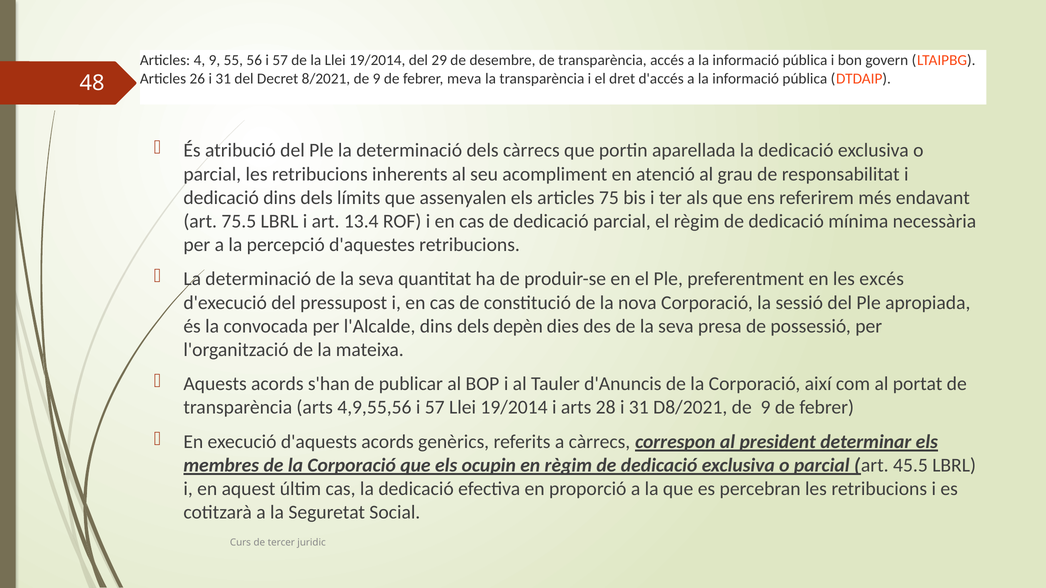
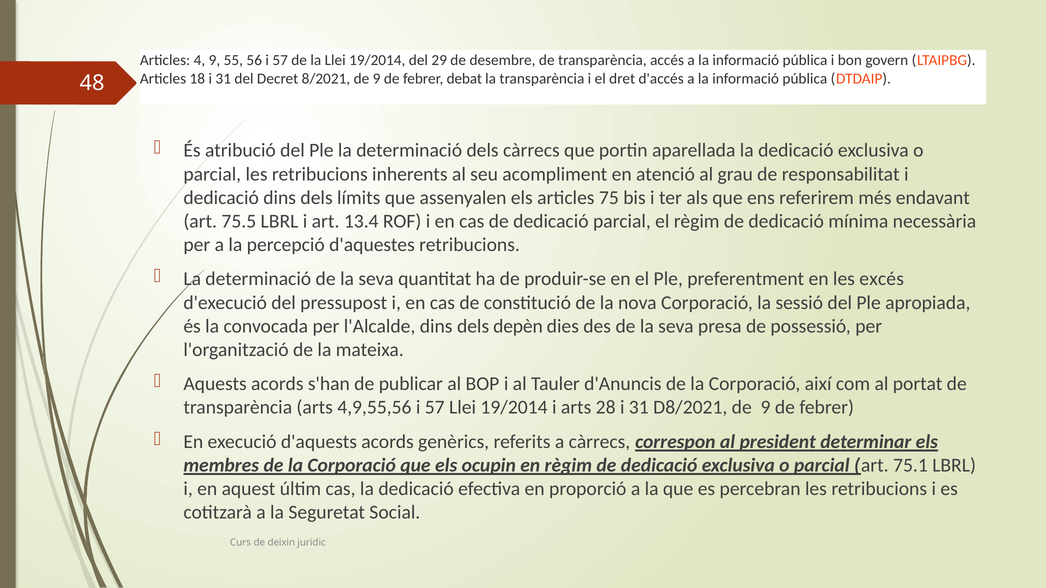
26: 26 -> 18 (197, 79)
meva: meva -> debat (464, 79)
45.5: 45.5 -> 75.1 (910, 466)
tercer: tercer -> deixin (281, 543)
